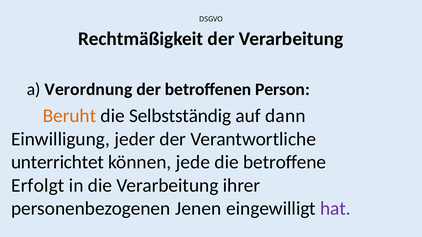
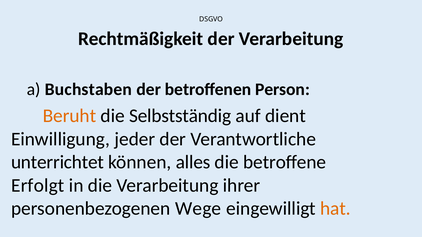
Verordnung: Verordnung -> Buchstaben (88, 89)
dann: dann -> dient (286, 116)
jede: jede -> alles (193, 162)
Jenen: Jenen -> Wege (198, 209)
hat colour: purple -> orange (335, 209)
